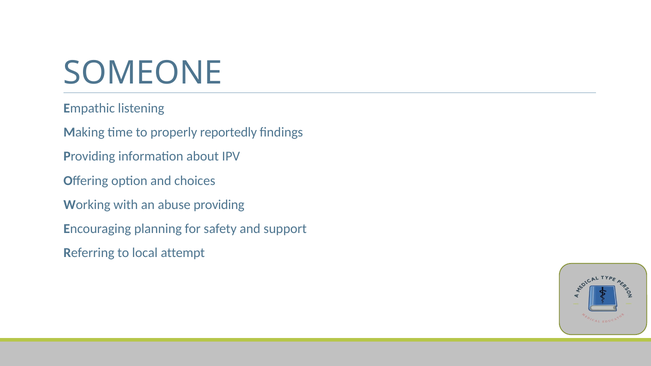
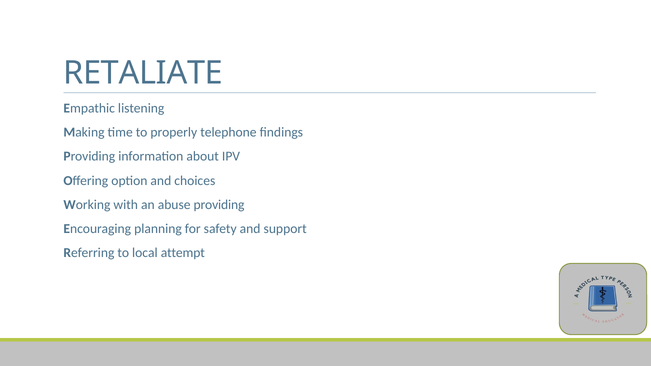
SOMEONE: SOMEONE -> RETALIATE (143, 73)
reportedly: reportedly -> telephone (228, 132)
